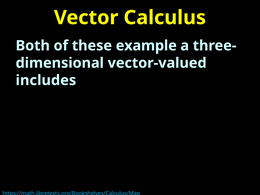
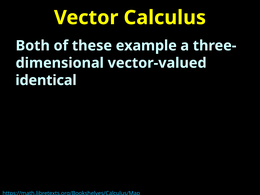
includes: includes -> identical (46, 80)
